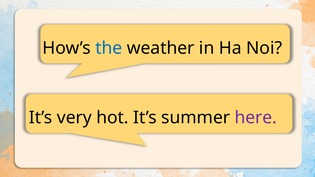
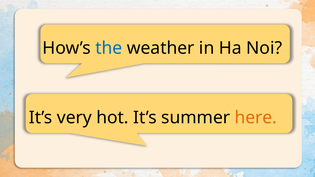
here colour: purple -> orange (256, 118)
